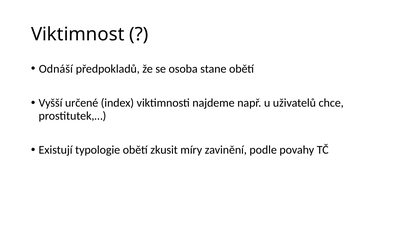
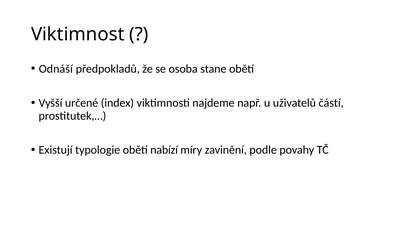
chce: chce -> částí (331, 103)
zkusit: zkusit -> nabízí (164, 150)
